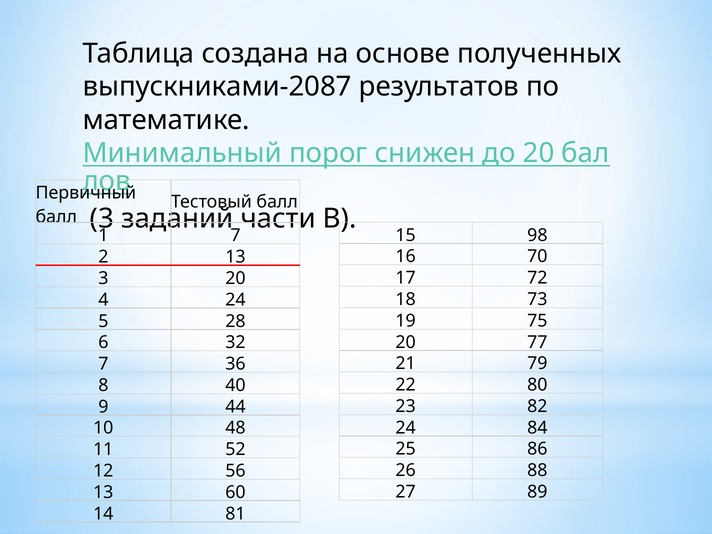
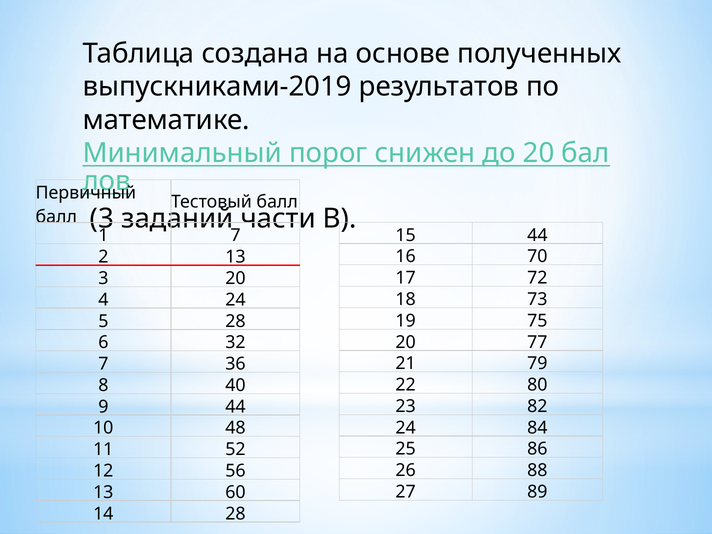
выпускниками-2087: выпускниками-2087 -> выпускниками-2019 (217, 87)
15 98: 98 -> 44 (537, 235)
14 81: 81 -> 28 (235, 514)
